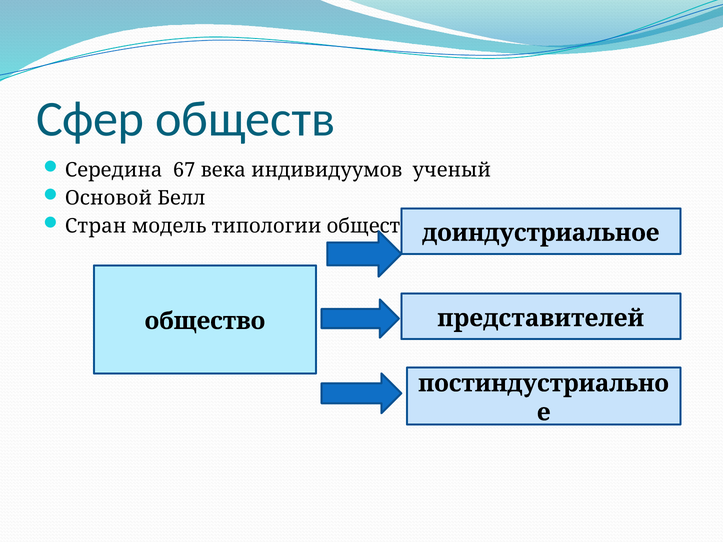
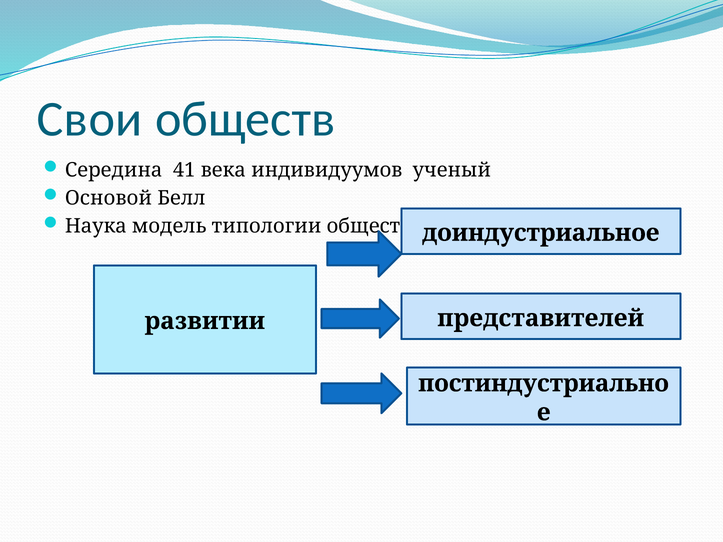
Сфер: Сфер -> Свои (90, 119)
67: 67 -> 41 (184, 170)
Стран: Стран -> Наука (96, 226)
общество: общество -> развитии (205, 321)
